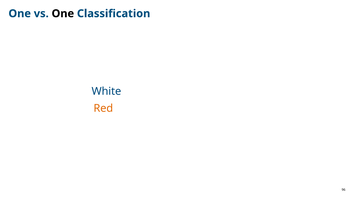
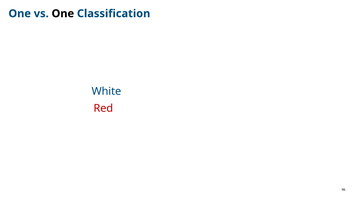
Red colour: orange -> red (103, 109)
